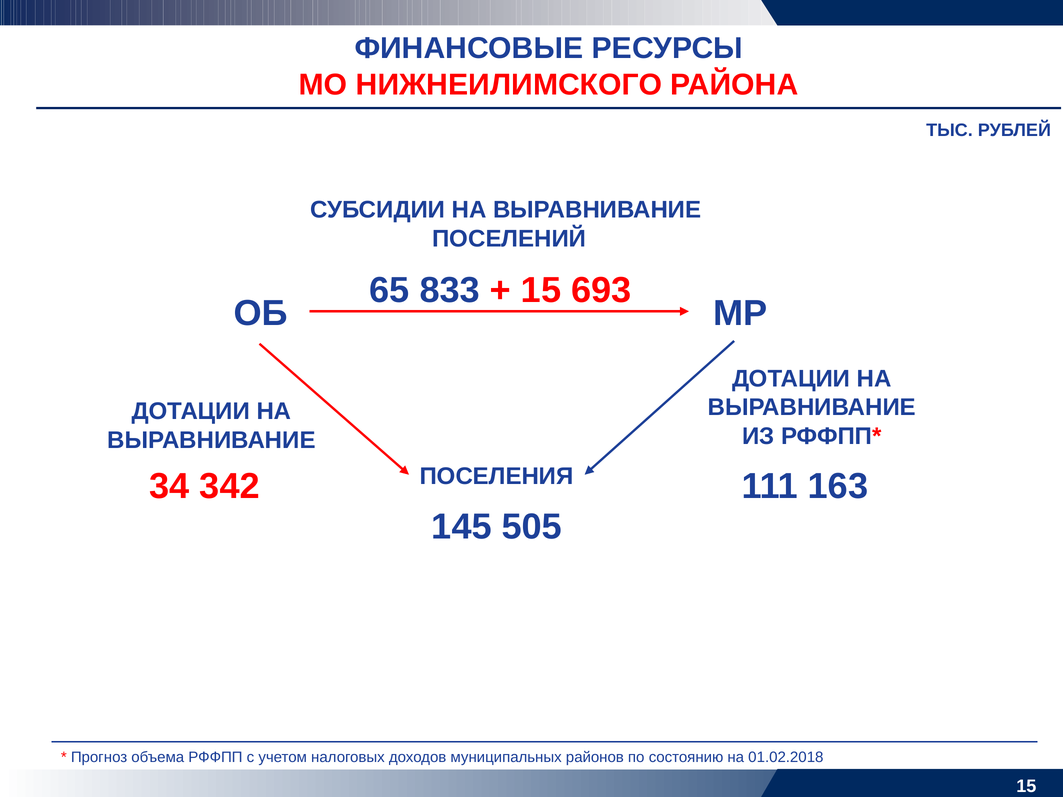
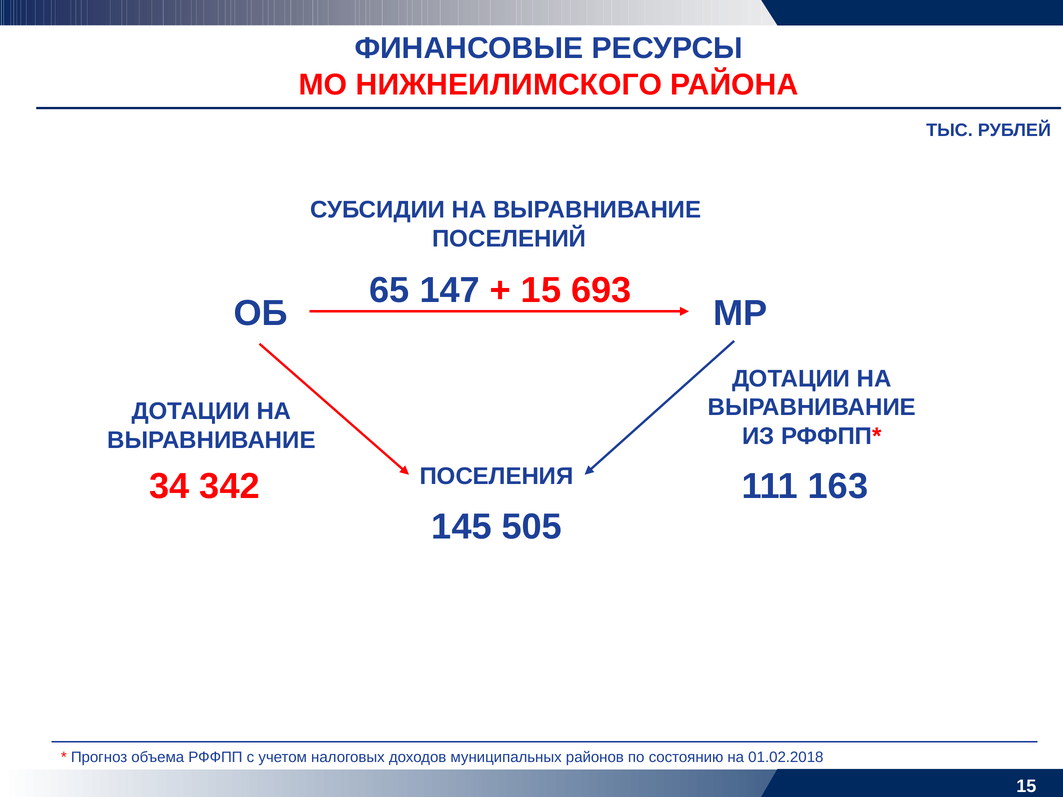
833: 833 -> 147 (450, 290)
